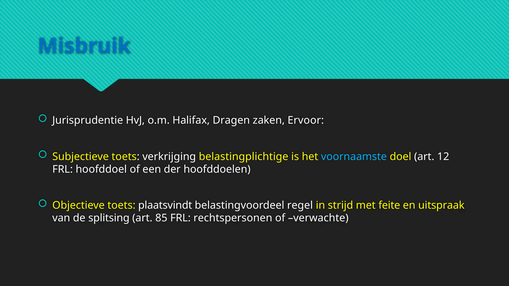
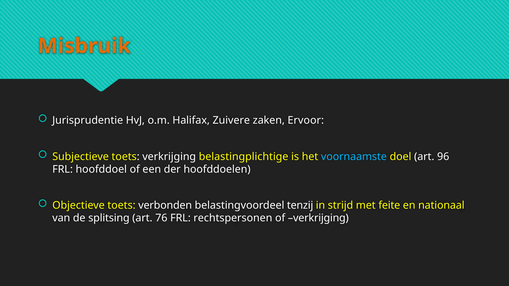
Misbruik colour: blue -> orange (84, 46)
Dragen: Dragen -> Zuivere (231, 121)
12: 12 -> 96 (443, 157)
plaatsvindt: plaatsvindt -> verbonden (165, 206)
regel: regel -> tenzij (300, 206)
uitspraak: uitspraak -> nationaal (441, 206)
85: 85 -> 76 (161, 218)
of verwachte: verwachte -> verkrijging (318, 218)
